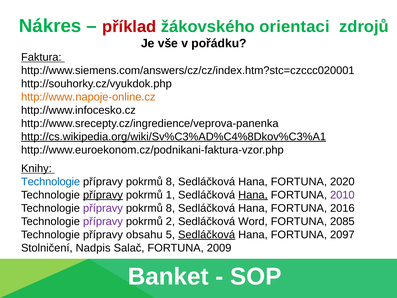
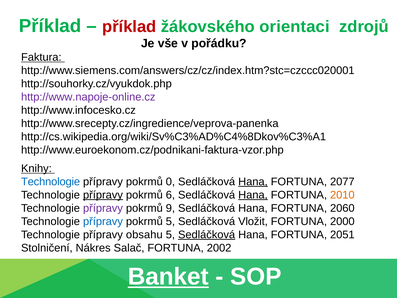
Nákres: Nákres -> Příklad (50, 26)
http://www.napoje-online.cz colour: orange -> purple (88, 97)
http://cs.wikipedia.org/wiki/Sv%C3%AD%C4%8Dkov%C3%A1 underline: present -> none (174, 137)
8: 8 -> 0 (170, 182)
Hana underline: none -> present (253, 182)
2020: 2020 -> 2077 (342, 182)
1: 1 -> 6 (170, 195)
2010 colour: purple -> orange (342, 195)
8: 8 -> 9 (170, 208)
2016: 2016 -> 2060 (342, 208)
přípravy colour: purple -> blue (103, 221)
pokrmů 2: 2 -> 5 (170, 221)
Word: Word -> Vložit (253, 221)
2085: 2085 -> 2000 (342, 221)
2097: 2097 -> 2051 (342, 234)
Nadpis: Nadpis -> Nákres (93, 248)
2009: 2009 -> 2002 (219, 248)
Banket underline: none -> present (168, 276)
